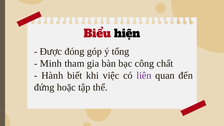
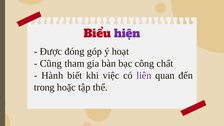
hiện colour: black -> purple (127, 34)
tổng: tổng -> hoạt (120, 52)
Minh: Minh -> Cũng (51, 63)
đứng: đứng -> trong (44, 87)
